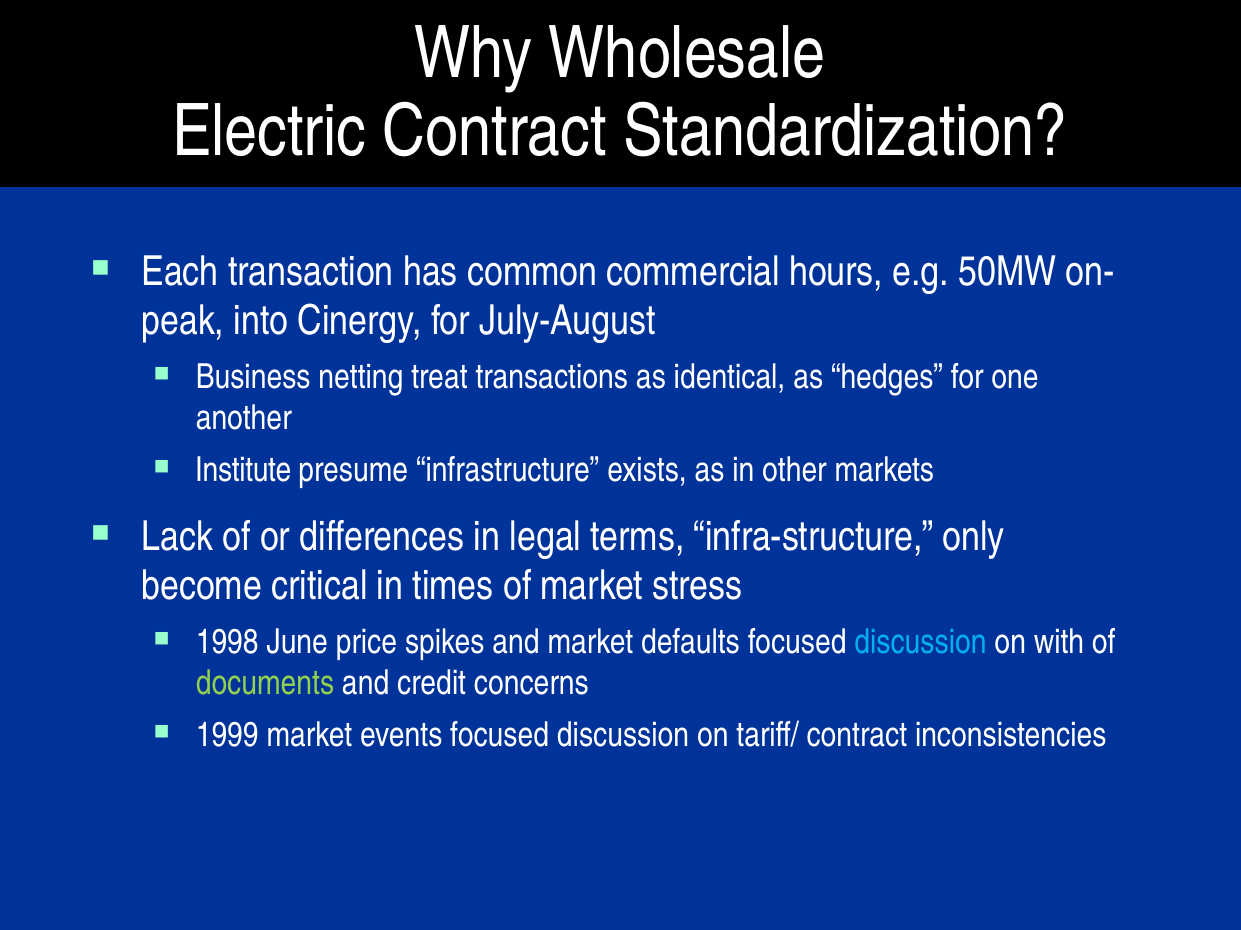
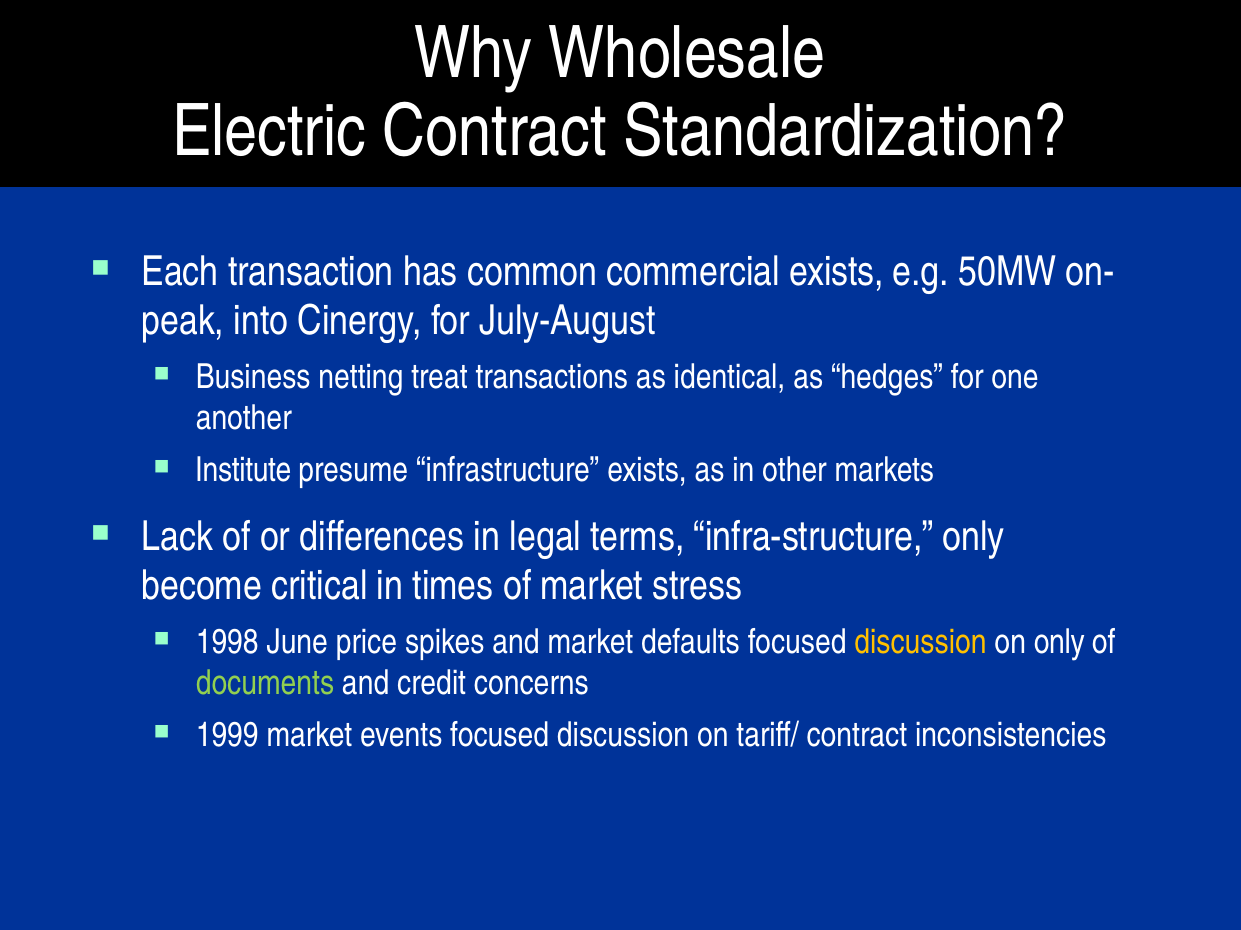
commercial hours: hours -> exists (836, 272)
discussion colour: light blue -> yellow (920, 642)
on with: with -> only (1059, 642)
